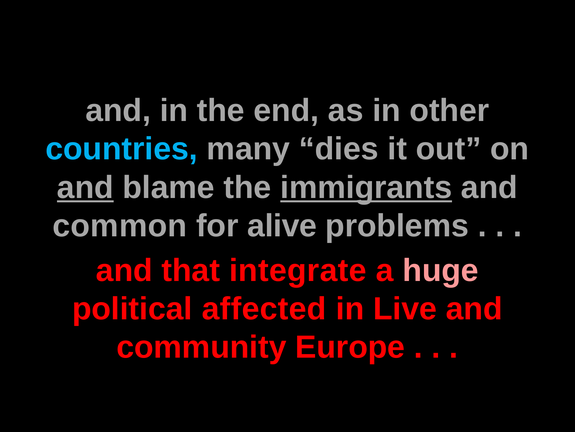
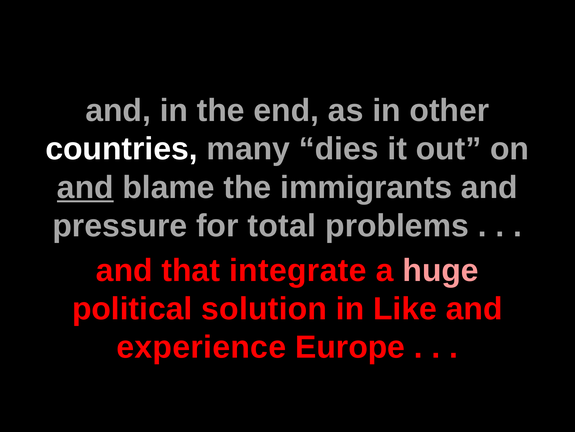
countries colour: light blue -> white (122, 149)
immigrants underline: present -> none (366, 187)
common: common -> pressure (120, 225)
alive: alive -> total (282, 225)
affected: affected -> solution (264, 308)
Live: Live -> Like (405, 308)
community: community -> experience (201, 347)
